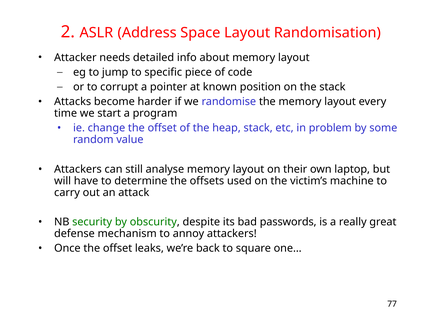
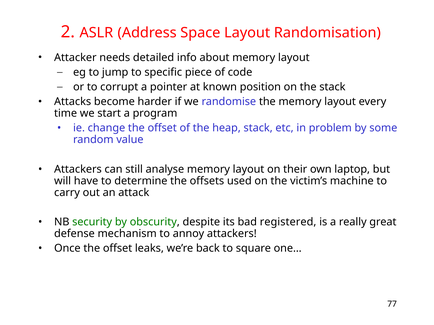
passwords: passwords -> registered (288, 222)
